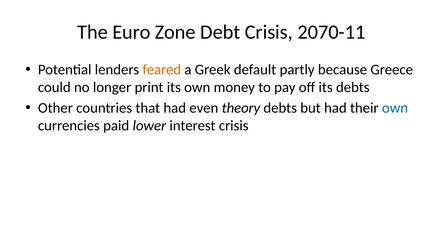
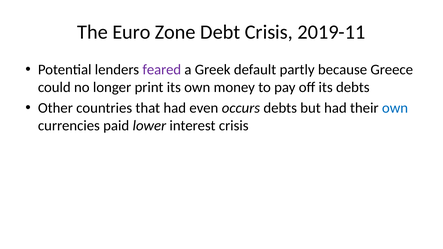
2070-11: 2070-11 -> 2019-11 (331, 32)
feared colour: orange -> purple (162, 70)
theory: theory -> occurs (241, 108)
